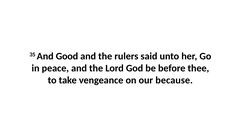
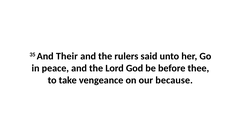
Good: Good -> Their (67, 56)
